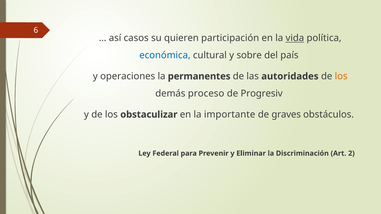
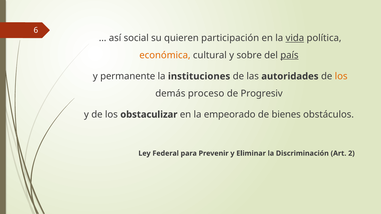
casos: casos -> social (136, 38)
económica colour: blue -> orange (165, 55)
país underline: none -> present (289, 55)
operaciones: operaciones -> permanente (128, 76)
permanentes: permanentes -> instituciones (199, 76)
importante: importante -> empeorado (230, 115)
graves: graves -> bienes (286, 115)
